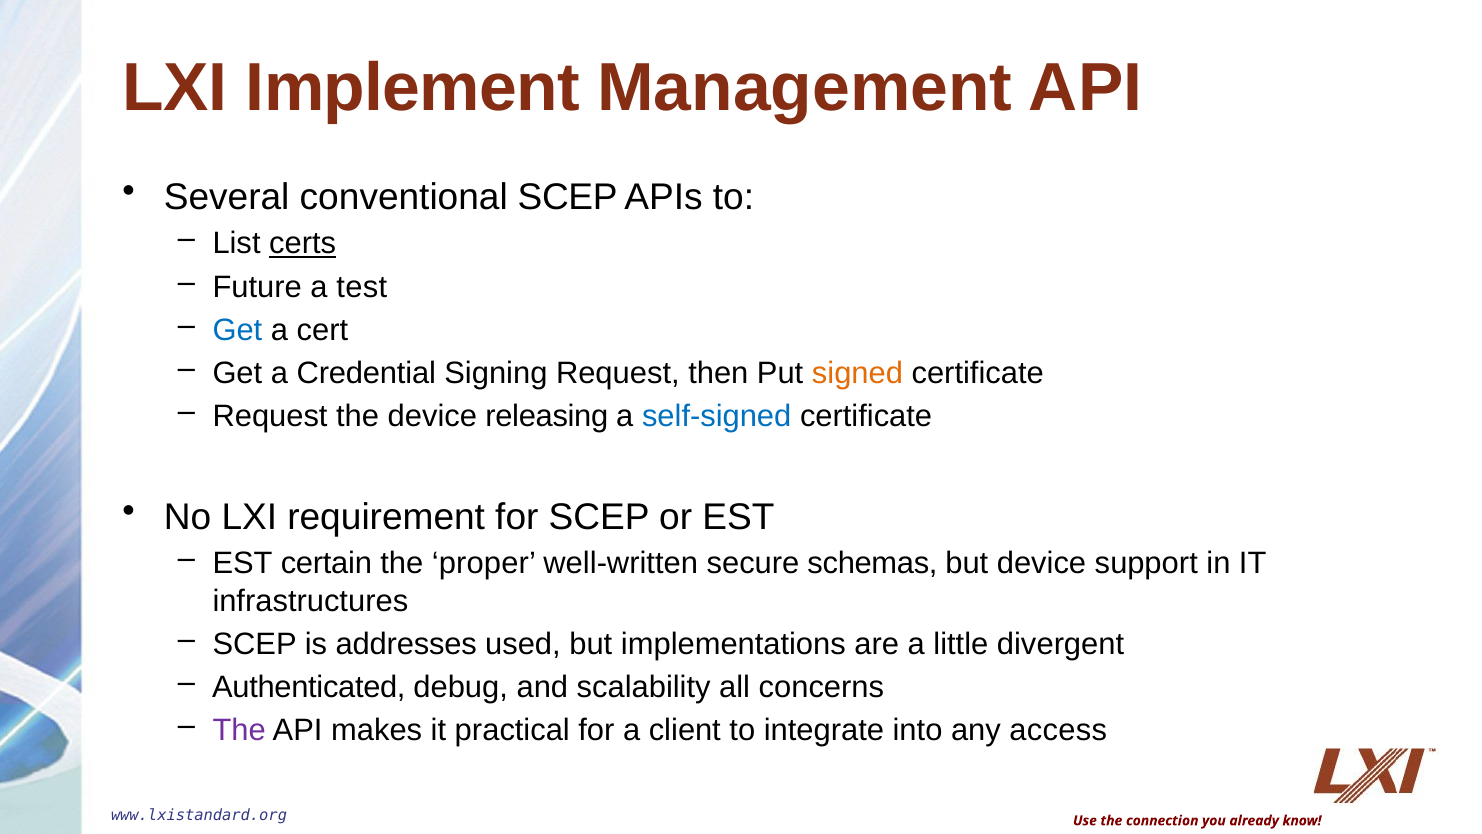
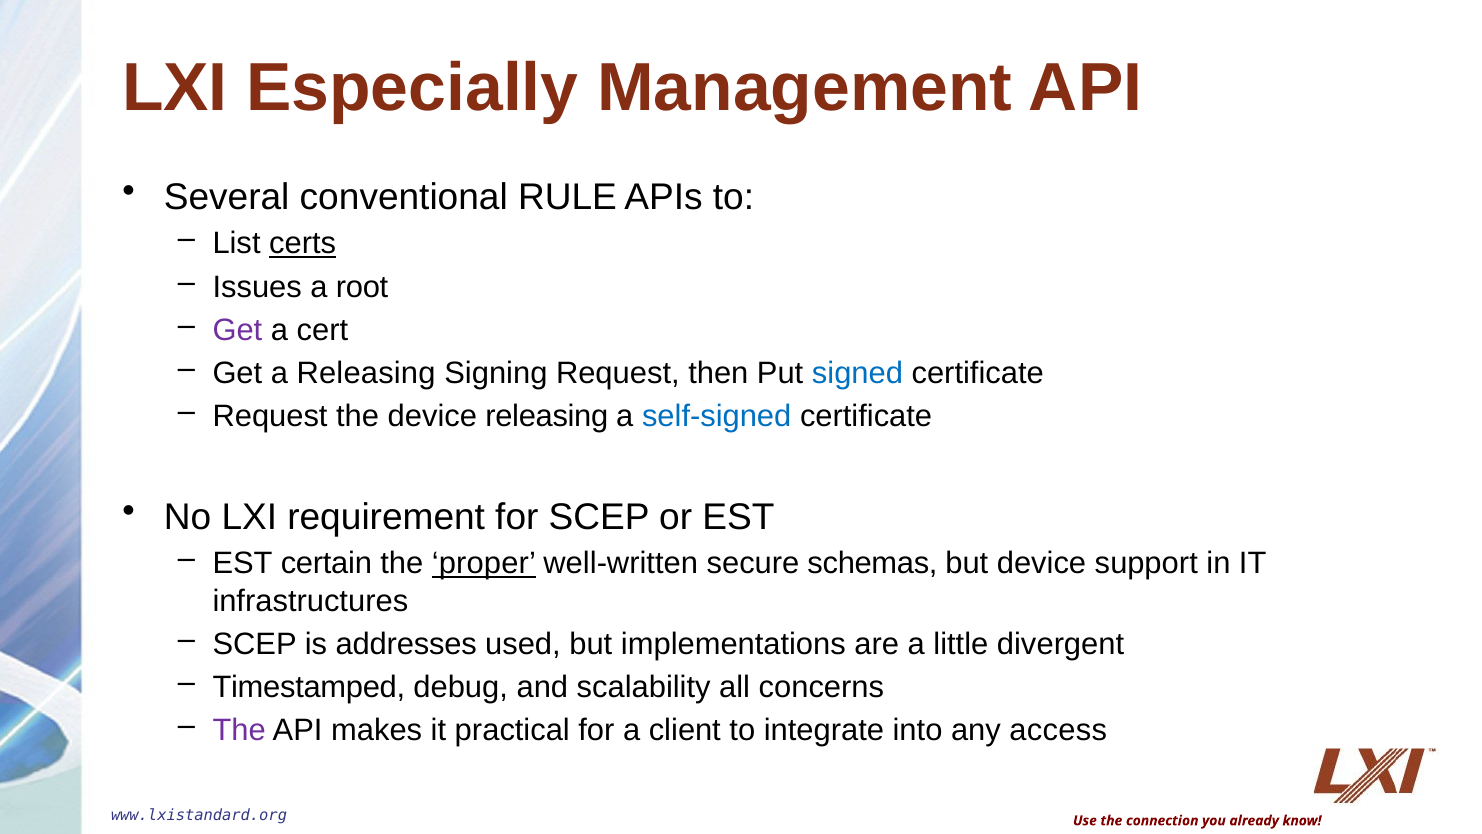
Implement: Implement -> Especially (412, 88)
conventional SCEP: SCEP -> RULE (567, 197)
Future: Future -> Issues (257, 287)
test: test -> root (362, 287)
Get colour: blue -> purple (237, 330)
a Credential: Credential -> Releasing (366, 373)
signed colour: orange -> blue (858, 373)
proper underline: none -> present (484, 563)
Authenticated: Authenticated -> Timestamped (309, 687)
